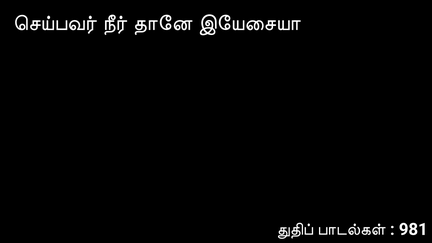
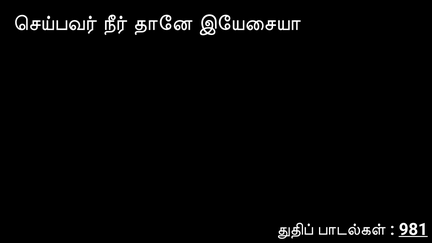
981 underline: none -> present (413, 229)
